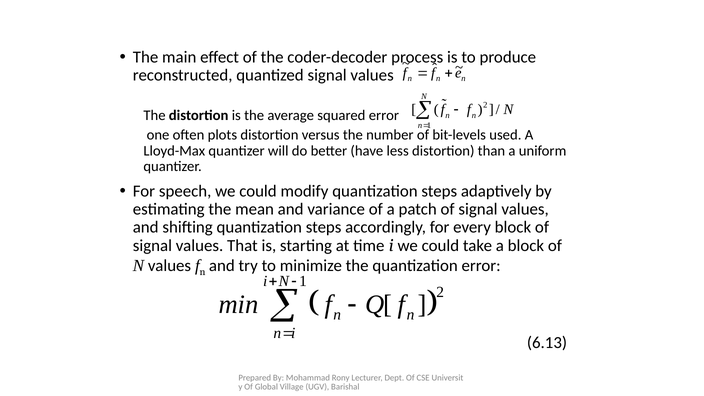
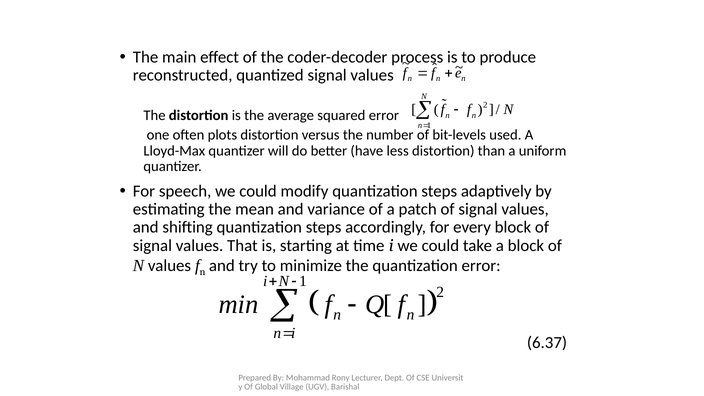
6.13: 6.13 -> 6.37 (547, 343)
